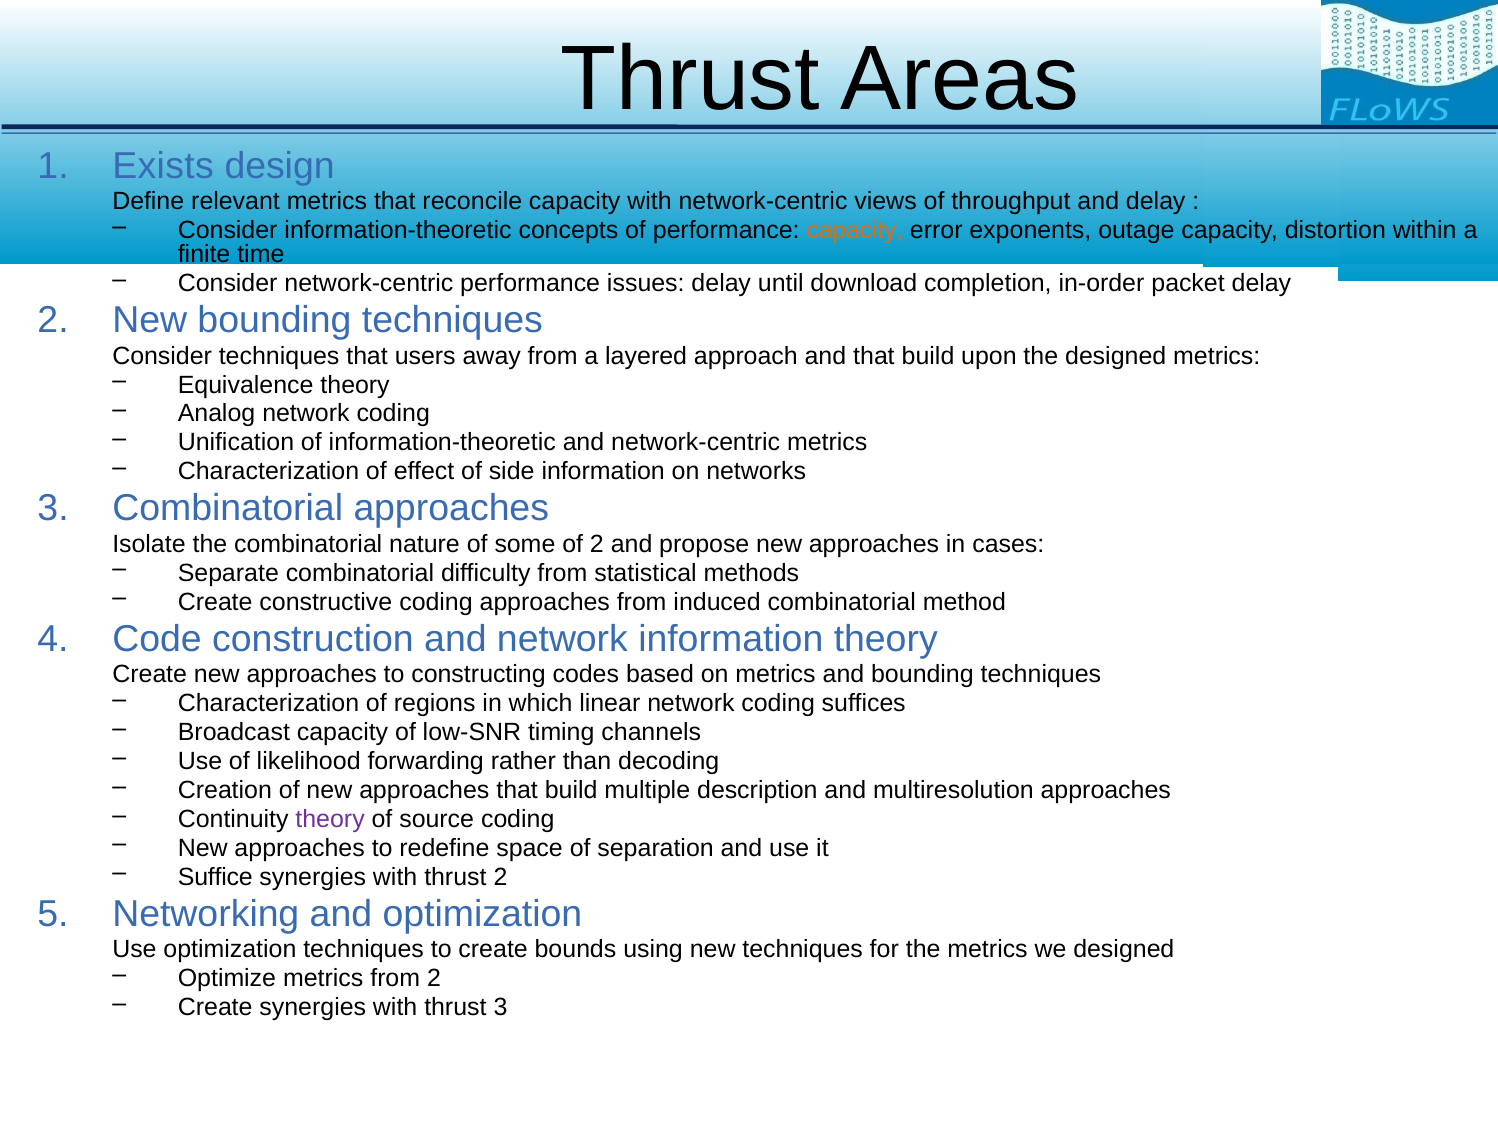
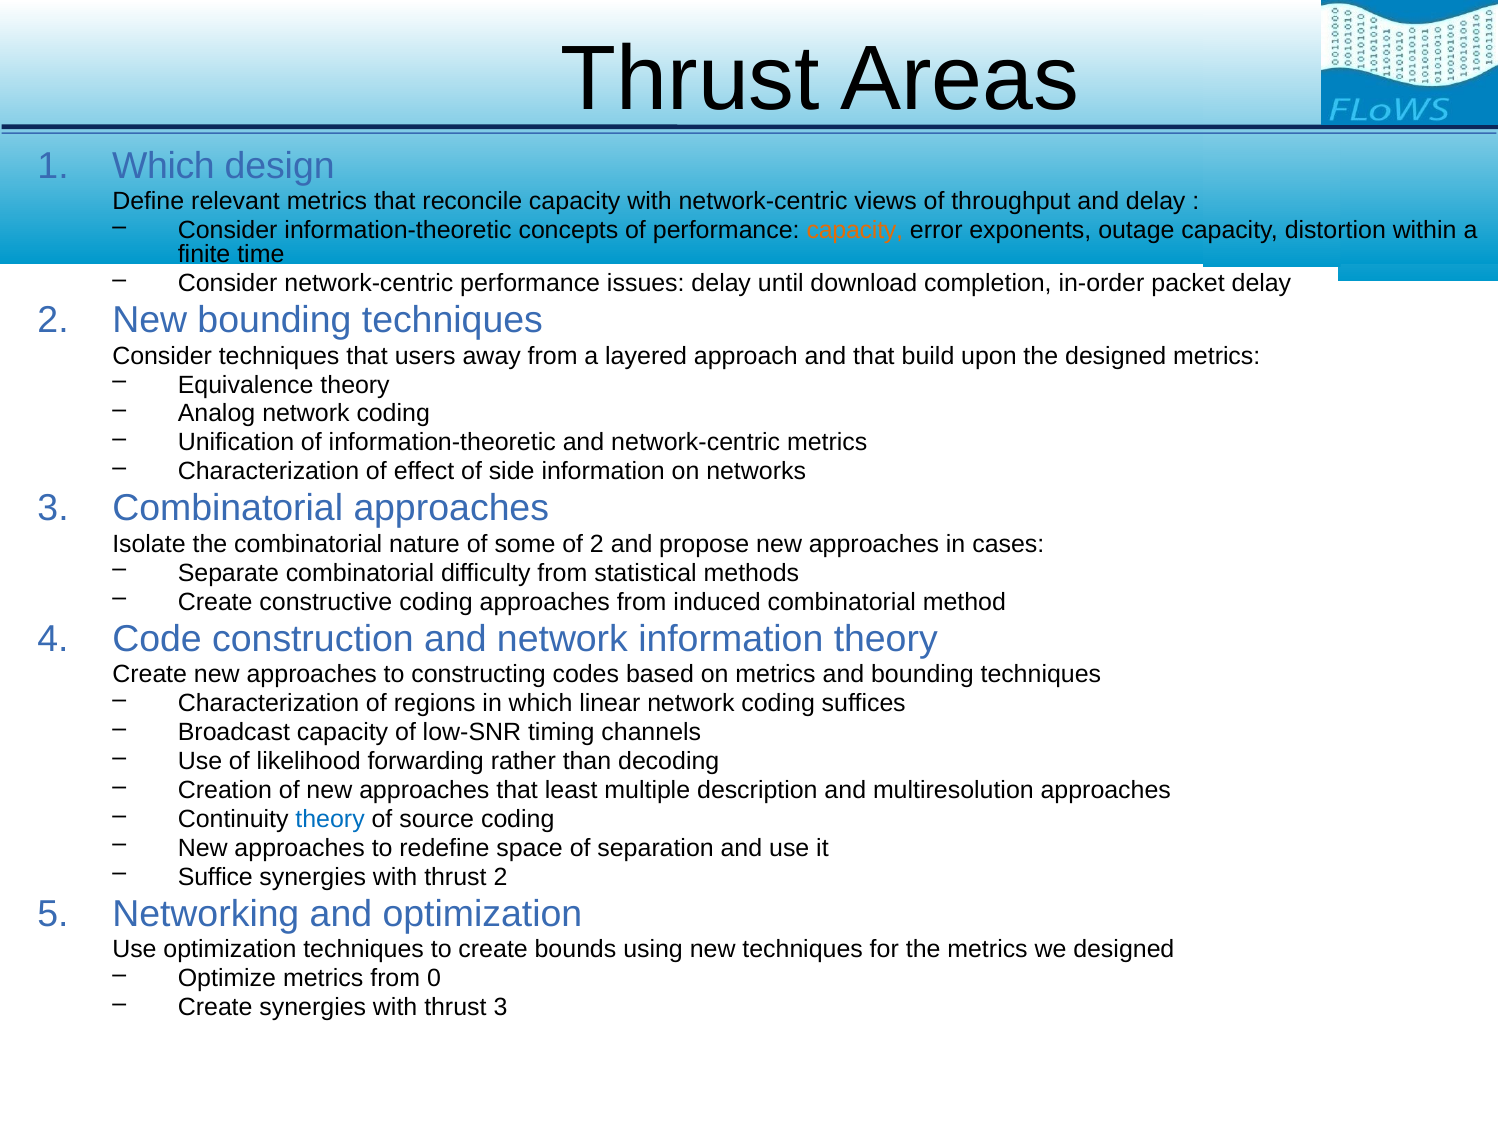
1 Exists: Exists -> Which (163, 166)
approaches that build: build -> least (571, 790)
theory colour: purple -> blue (330, 819)
from 2: 2 -> 0 (434, 979)
